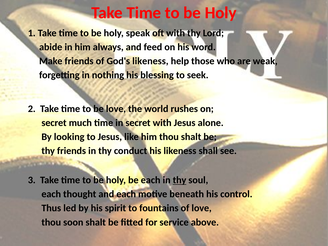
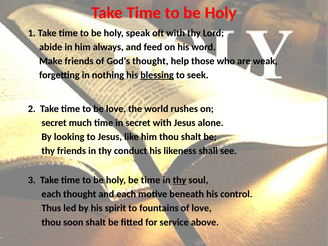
God's likeness: likeness -> thought (150, 61)
blessing underline: none -> present (157, 75)
be each: each -> time (151, 180)
